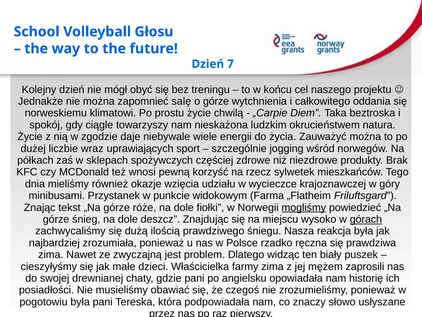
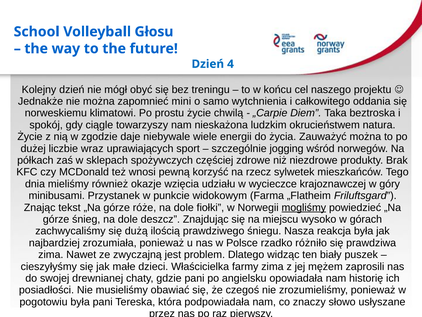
7: 7 -> 4 (230, 64)
salę: salę -> mini (181, 101)
o górze: górze -> samo (216, 101)
górach underline: present -> none (366, 219)
ręczna: ręczna -> różniło (311, 243)
